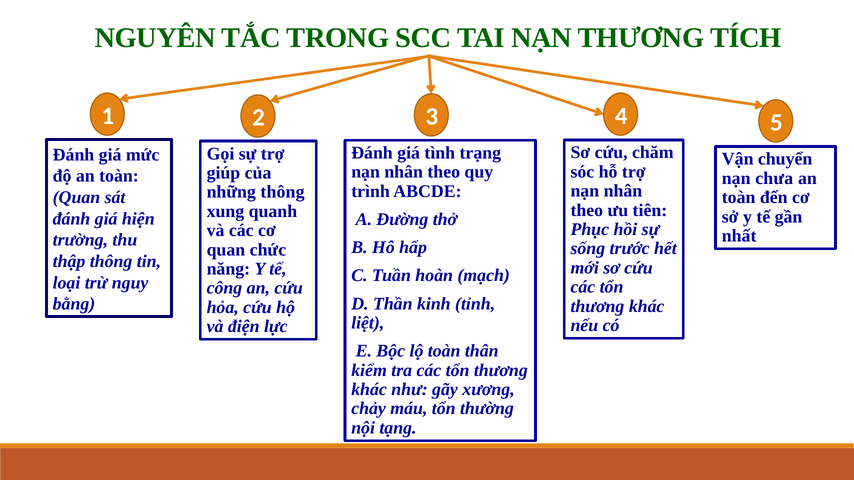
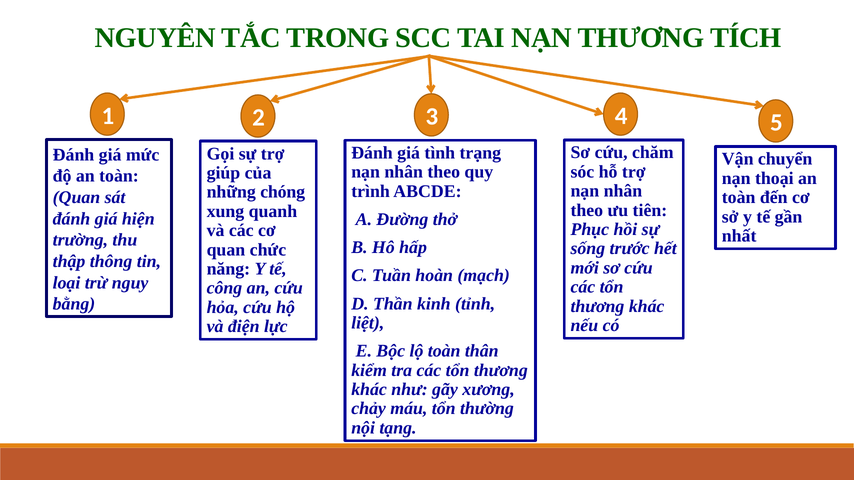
chưa: chưa -> thoại (774, 178)
những thông: thông -> chóng (283, 192)
